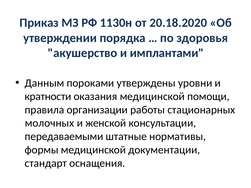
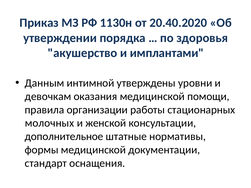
20.18.2020: 20.18.2020 -> 20.40.2020 (178, 23)
пороками: пороками -> интимной (90, 83)
кратности: кратности -> девочкам (48, 96)
передаваемыми: передаваемыми -> дополнительное (64, 137)
